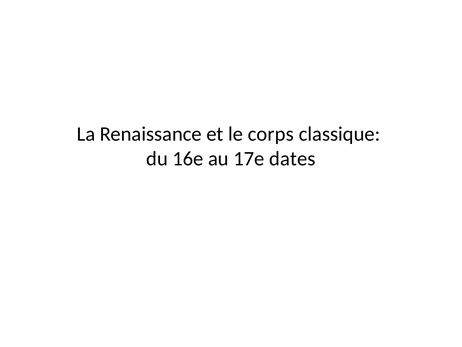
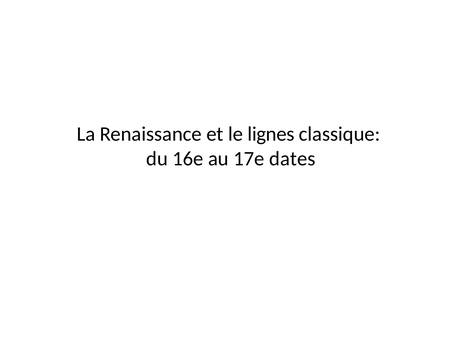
corps: corps -> lignes (271, 134)
